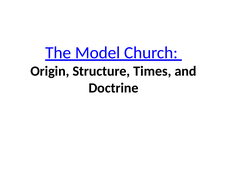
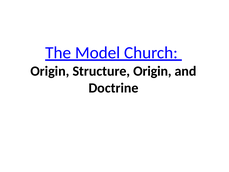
Structure Times: Times -> Origin (152, 71)
